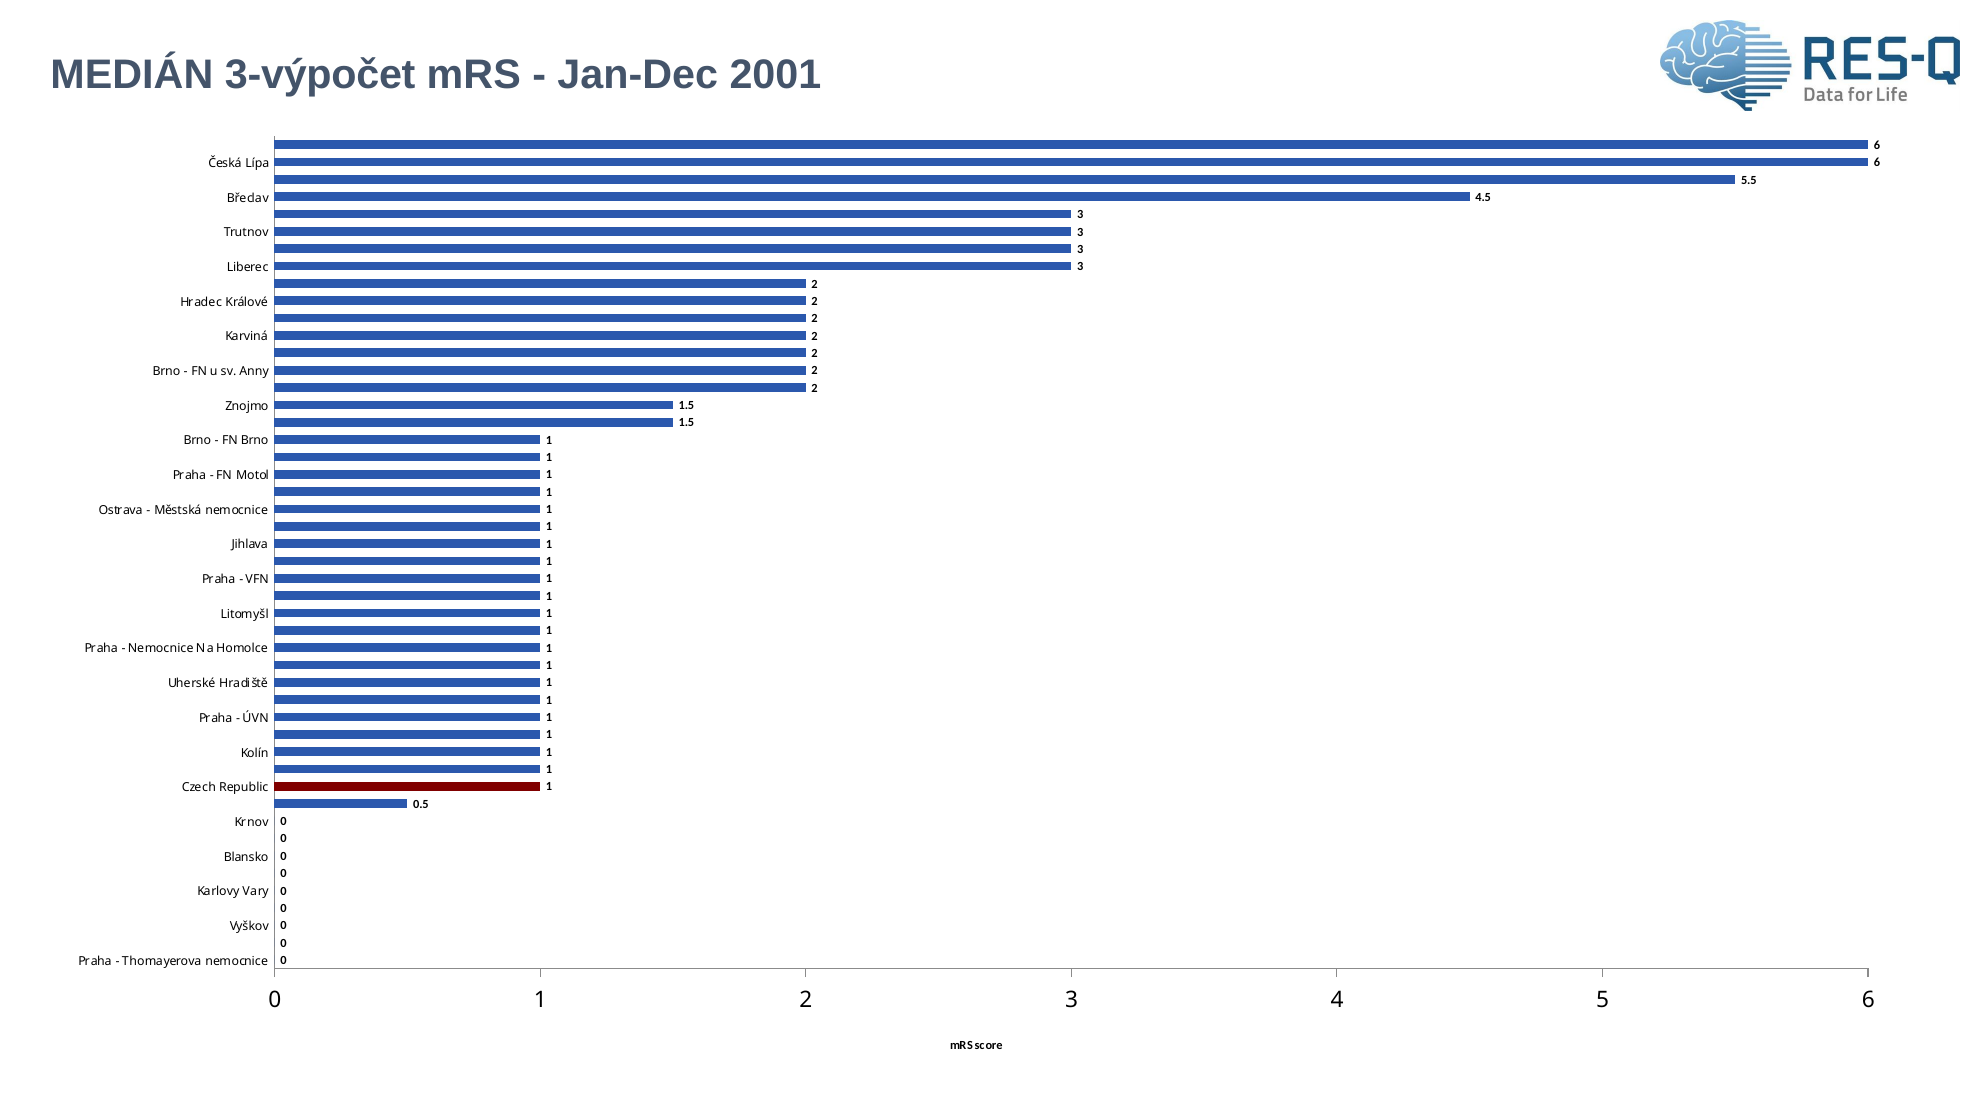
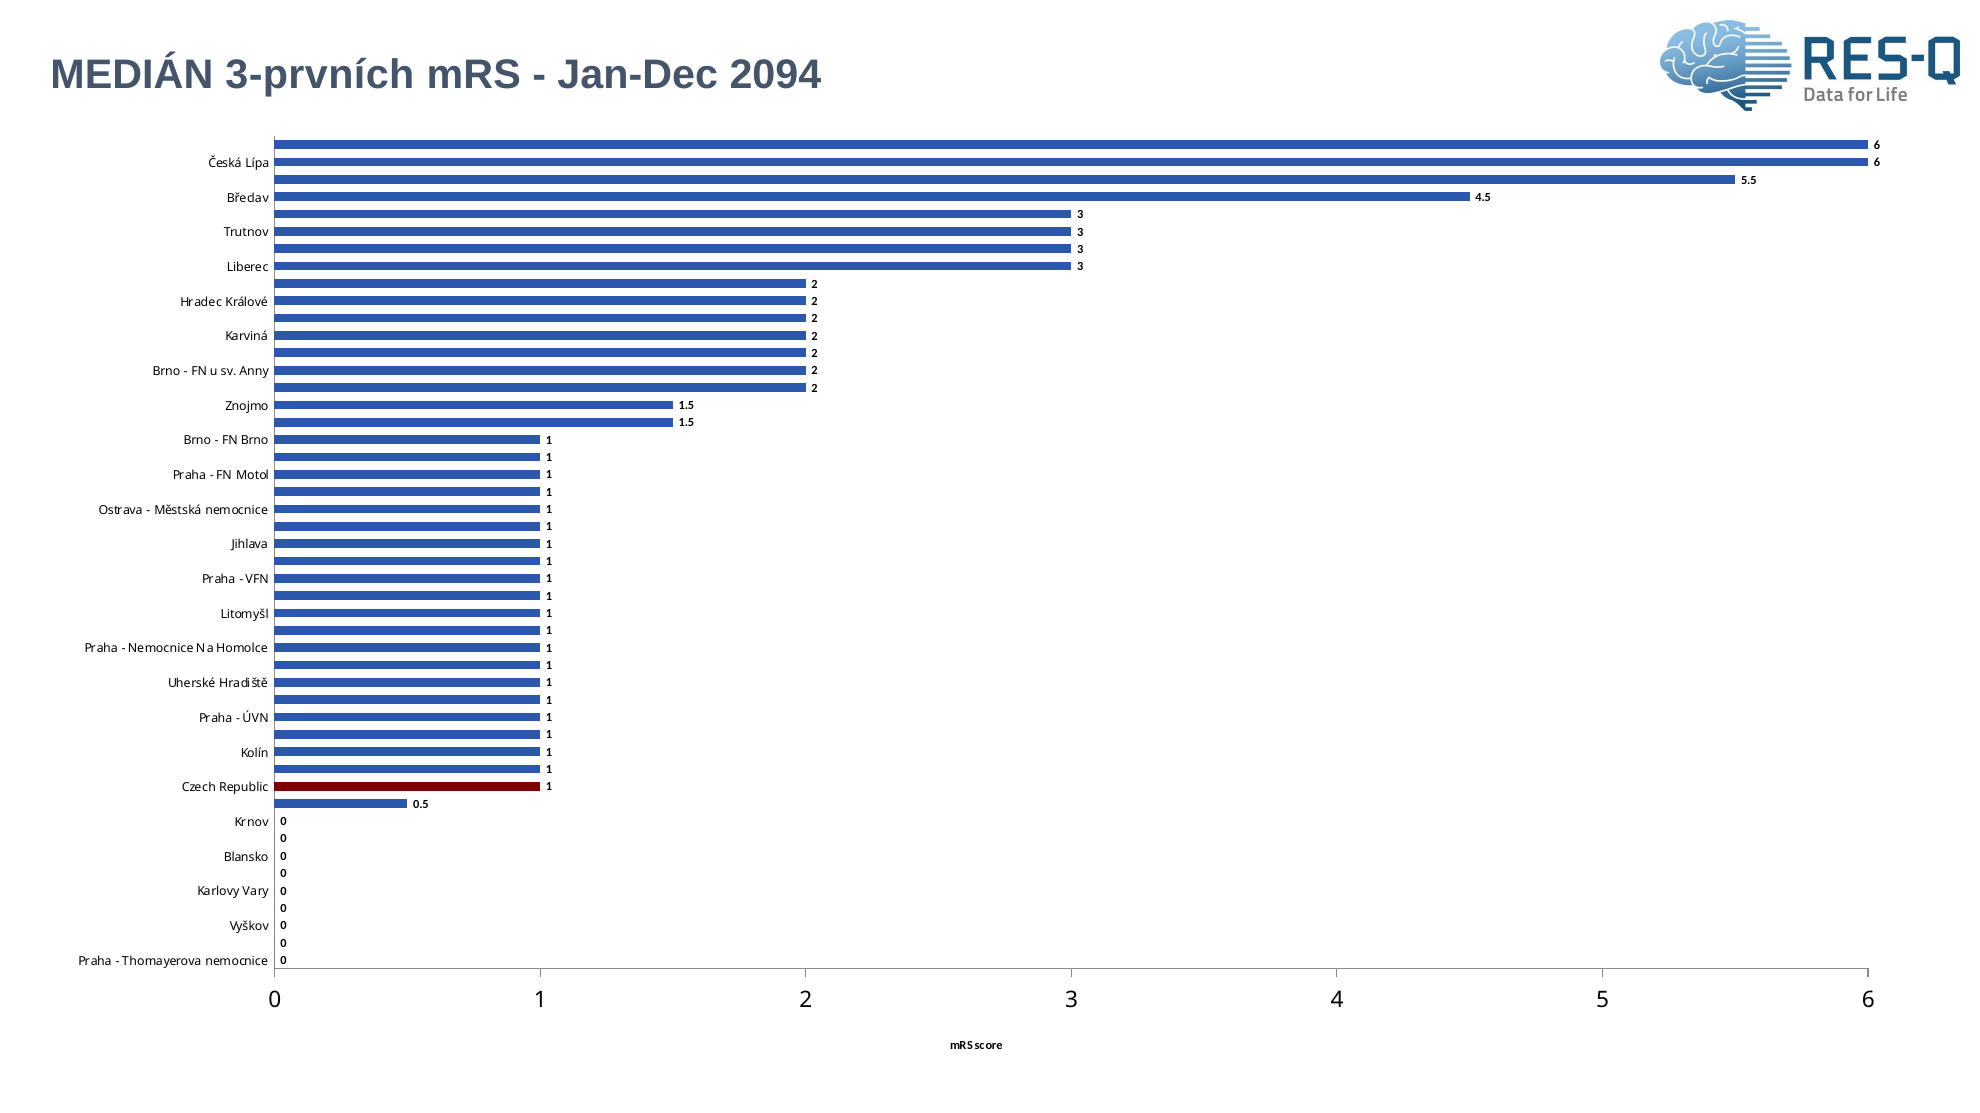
3-výpočet: 3-výpočet -> 3-prvních (320, 75)
2001: 2001 -> 2094 (775, 75)
